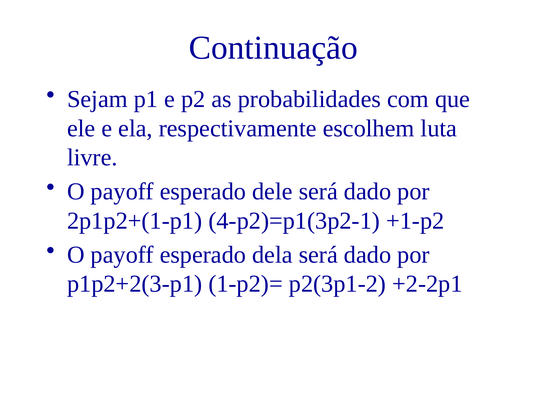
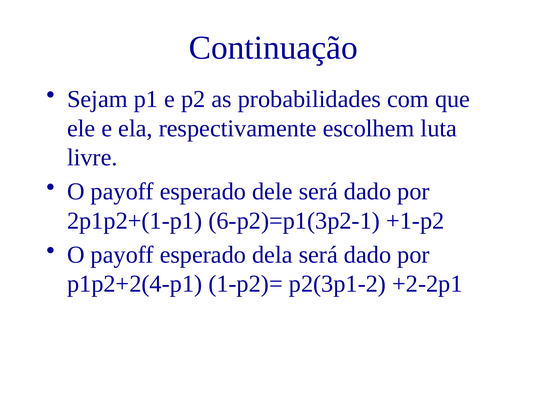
4-p2)=p1(3p2-1: 4-p2)=p1(3p2-1 -> 6-p2)=p1(3p2-1 (294, 221)
p1p2+2(3-p1: p1p2+2(3-p1 -> p1p2+2(4-p1 (135, 284)
